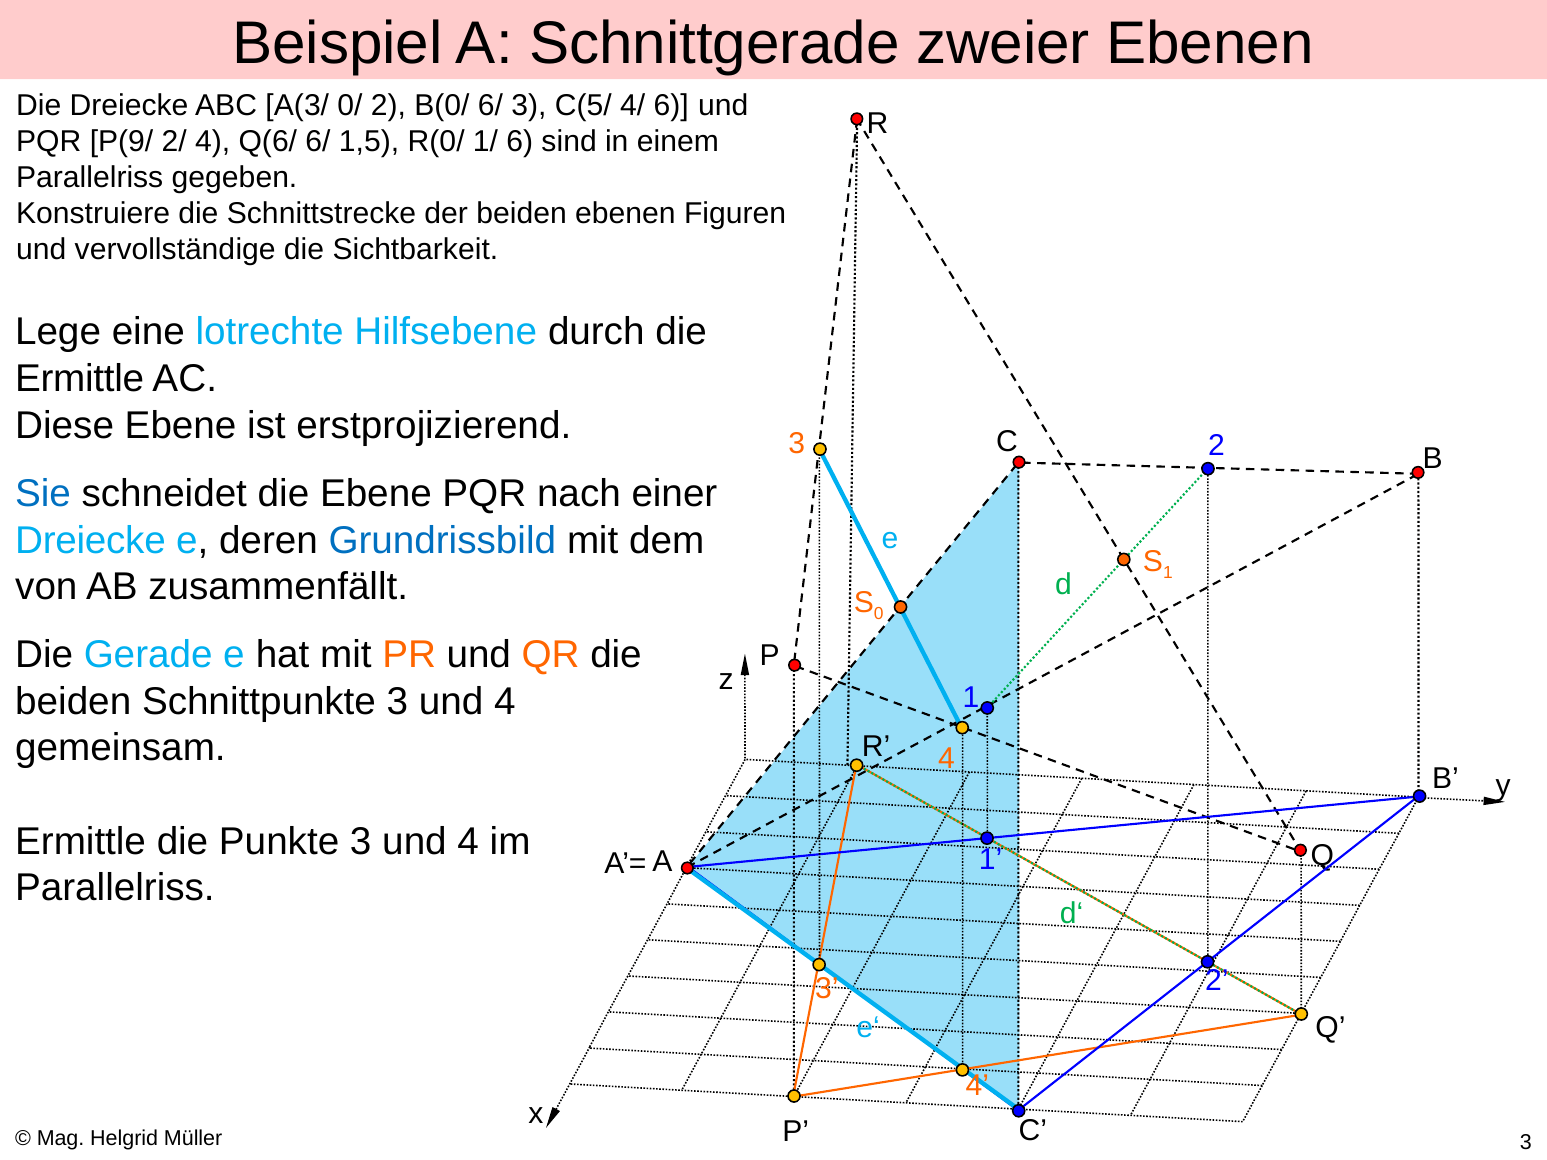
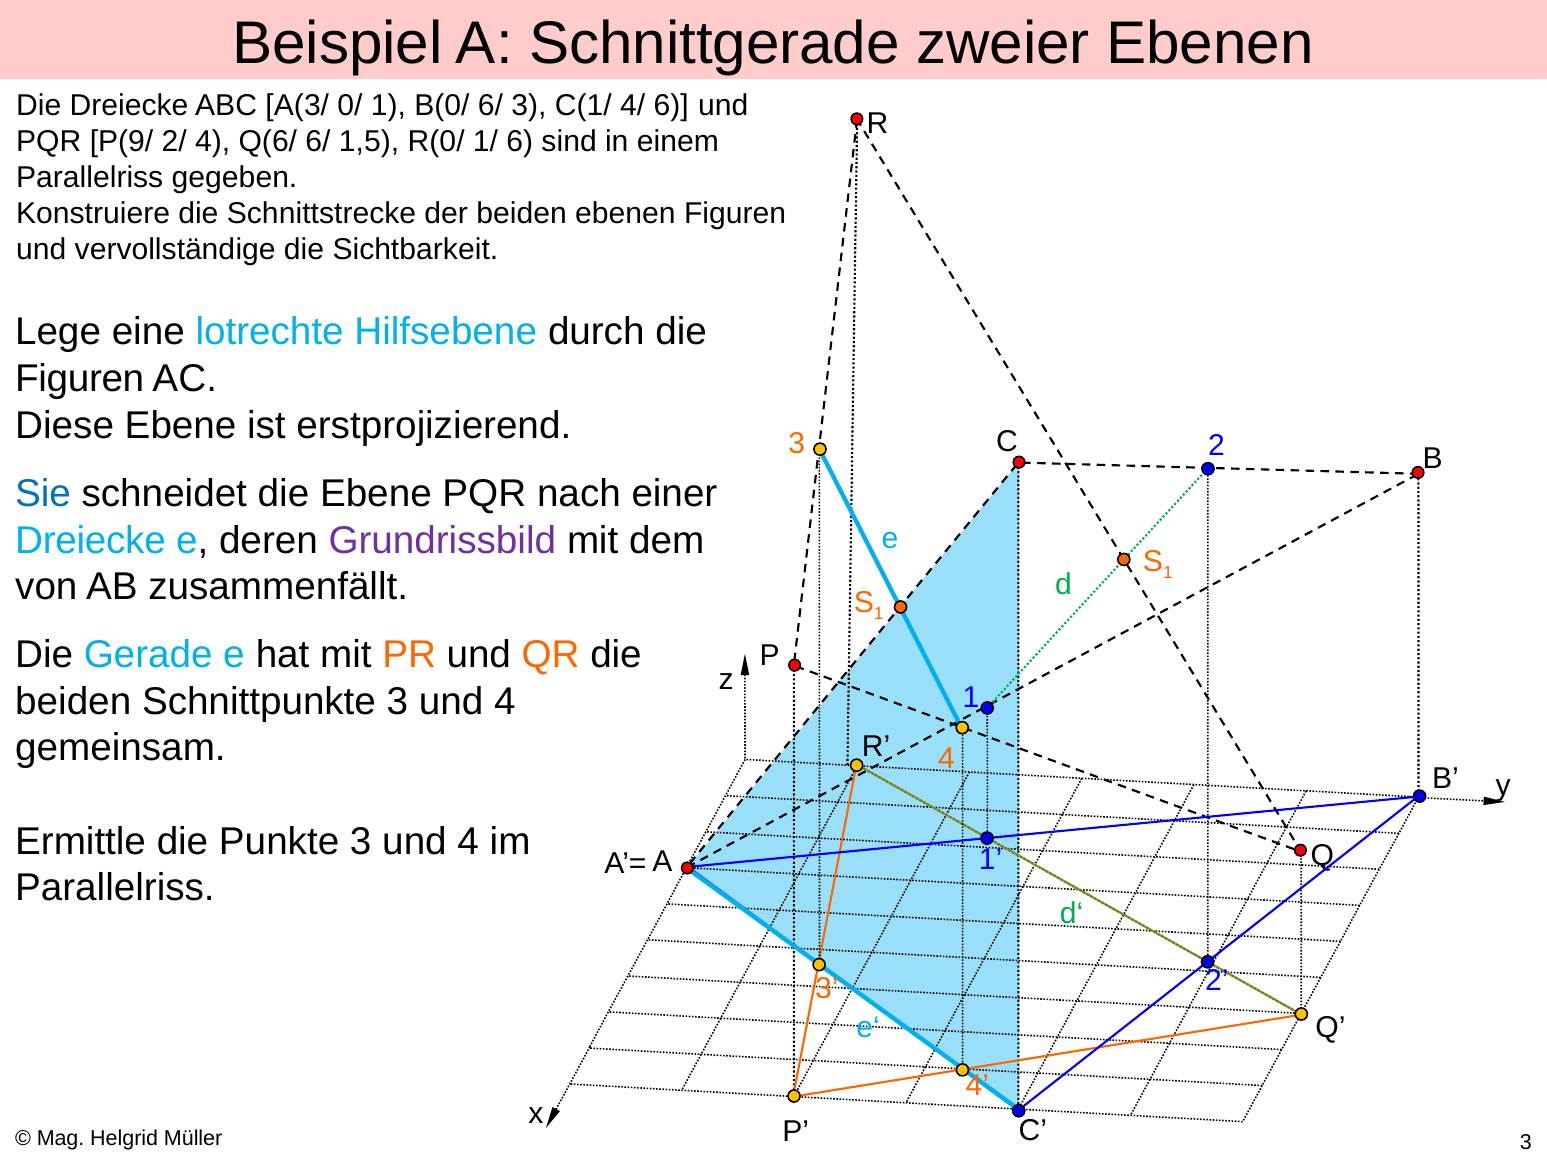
0/ 2: 2 -> 1 (388, 105)
C(5/: C(5/ -> C(1/ (583, 105)
Ermittle: Ermittle -> Figuren (80, 378)
Grundrissbild colour: blue -> purple (442, 541)
0: 0 -> 1 (879, 614)
